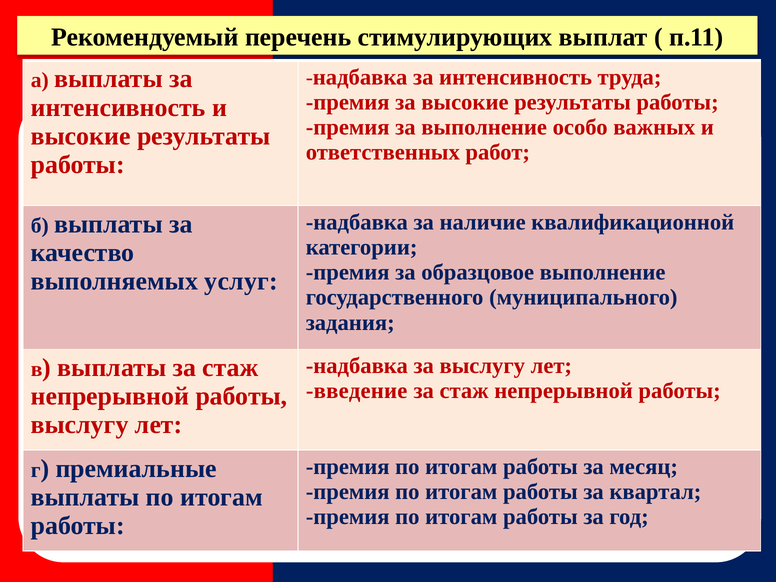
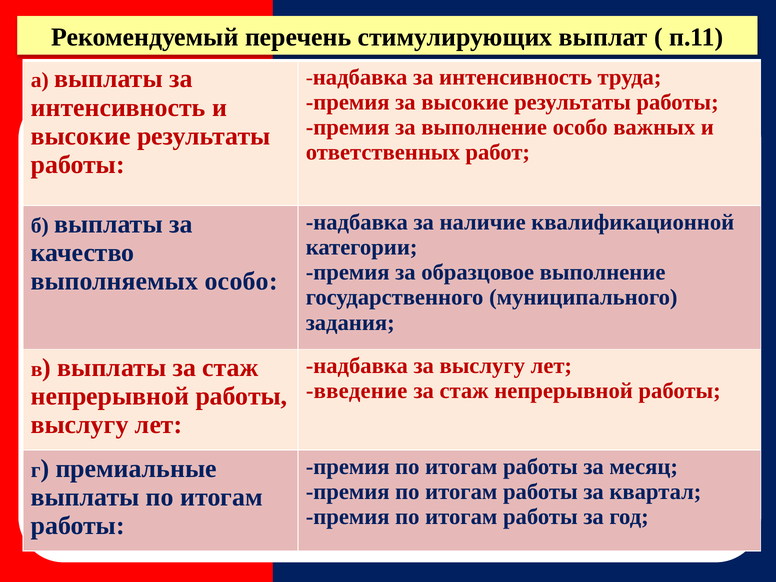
выполняемых услуг: услуг -> особо (241, 281)
